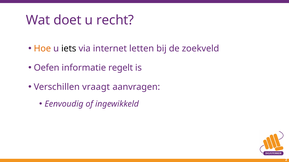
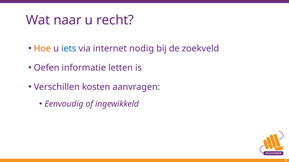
doet: doet -> naar (67, 20)
iets colour: black -> blue (69, 49)
letten: letten -> nodig (142, 49)
regelt: regelt -> letten (121, 68)
vraagt: vraagt -> kosten (96, 87)
